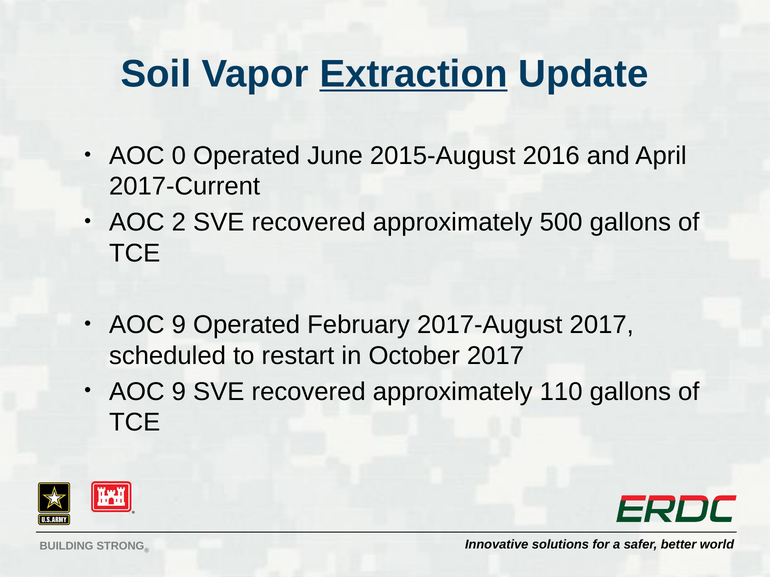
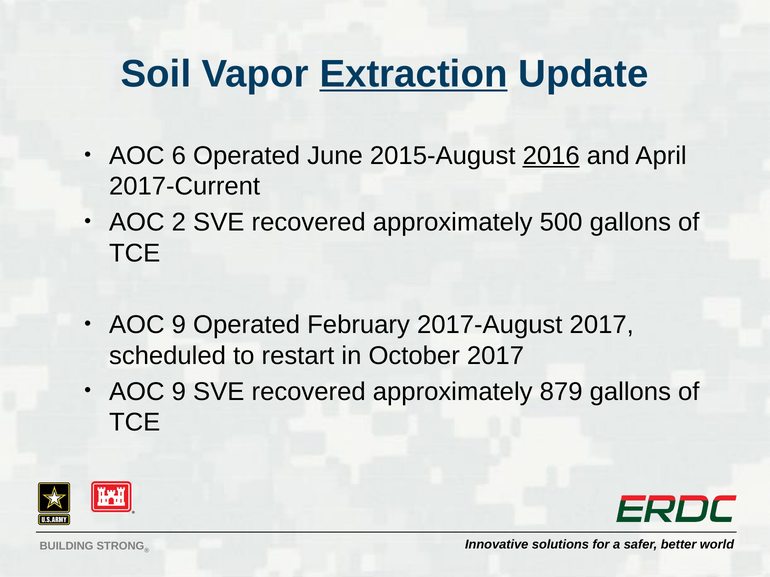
0: 0 -> 6 (179, 156)
2016 underline: none -> present (551, 156)
110: 110 -> 879 (561, 392)
